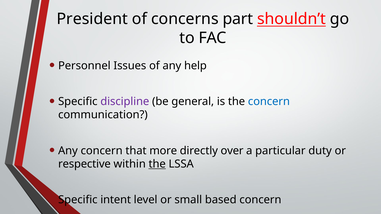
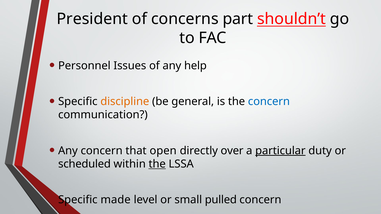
discipline colour: purple -> orange (125, 102)
more: more -> open (163, 151)
particular underline: none -> present (280, 151)
respective: respective -> scheduled (84, 164)
intent: intent -> made (116, 200)
based: based -> pulled (221, 200)
